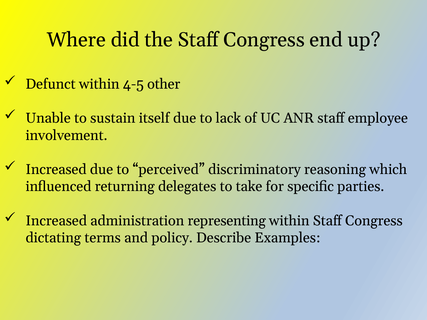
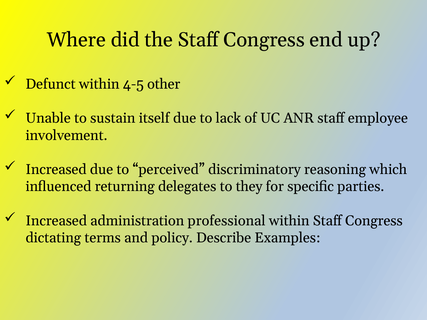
take: take -> they (249, 187)
representing: representing -> professional (227, 221)
